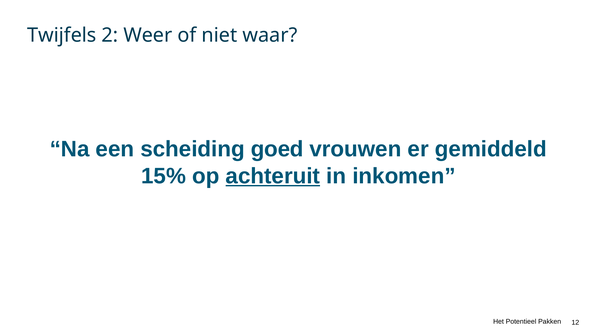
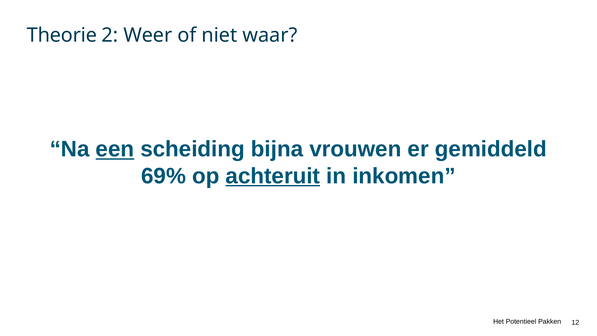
Twijfels: Twijfels -> Theorie (62, 35)
een underline: none -> present (115, 149)
goed: goed -> bijna (277, 149)
15%: 15% -> 69% (164, 176)
